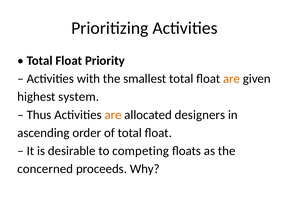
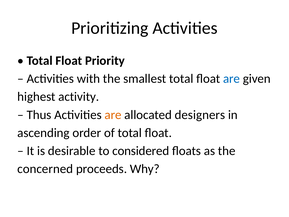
are colour: orange -> blue (232, 79)
system: system -> activity (79, 97)
competing: competing -> considered (141, 151)
